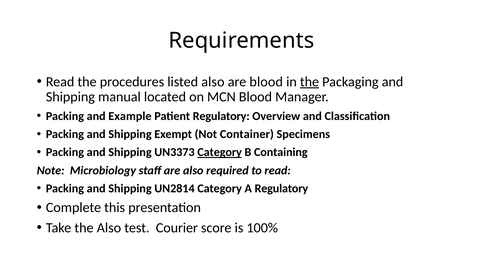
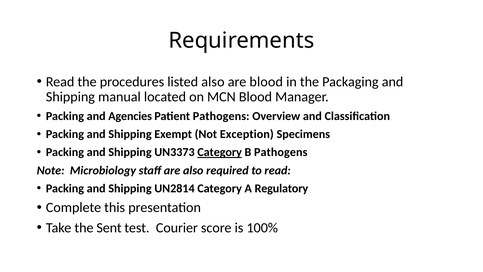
the underline: present -> none (310, 82)
Example: Example -> Agencies (130, 116)
Patient Regulatory: Regulatory -> Pathogens (221, 116)
Container: Container -> Exception (247, 134)
B Containing: Containing -> Pathogens (281, 152)
the Also: Also -> Sent (109, 228)
